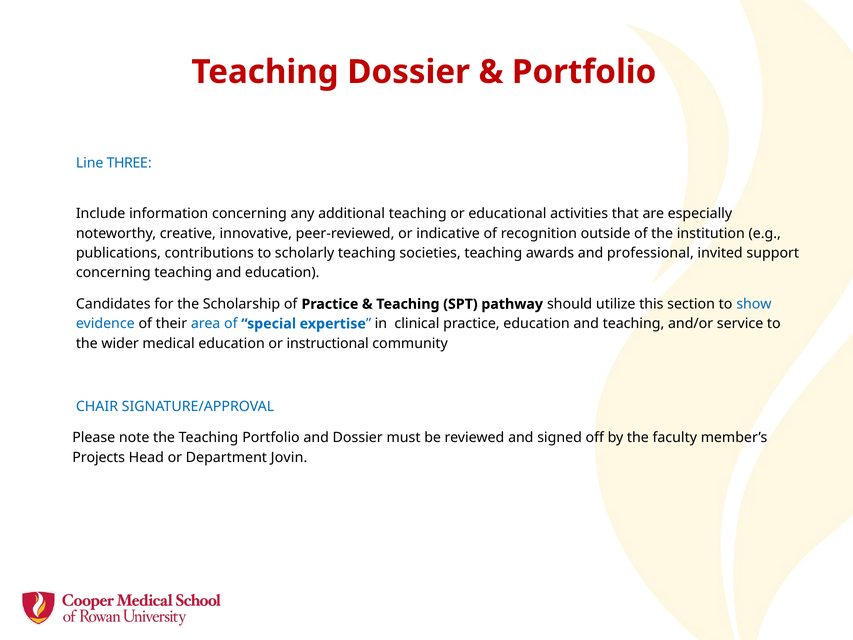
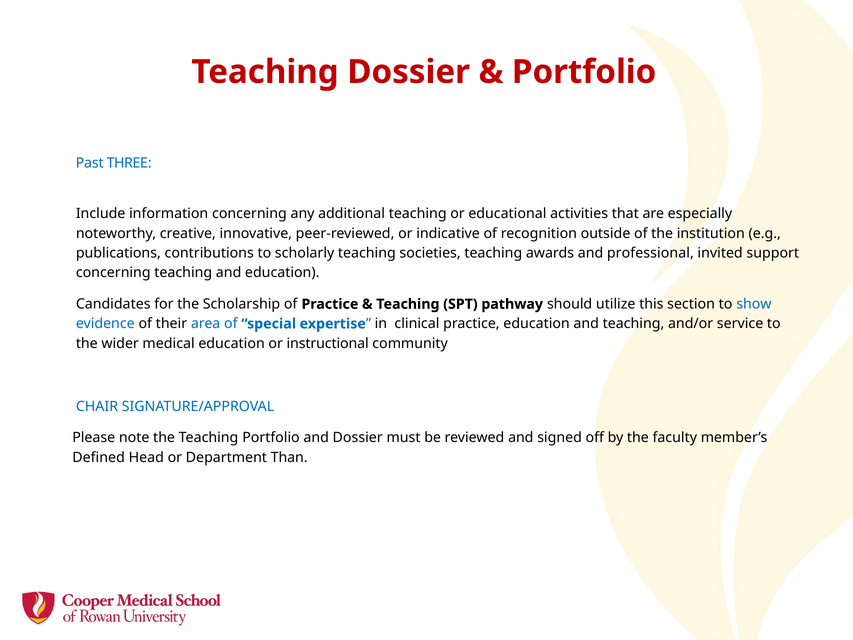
Line: Line -> Past (90, 163)
Projects: Projects -> Defined (99, 457)
Jovin: Jovin -> Than (289, 457)
